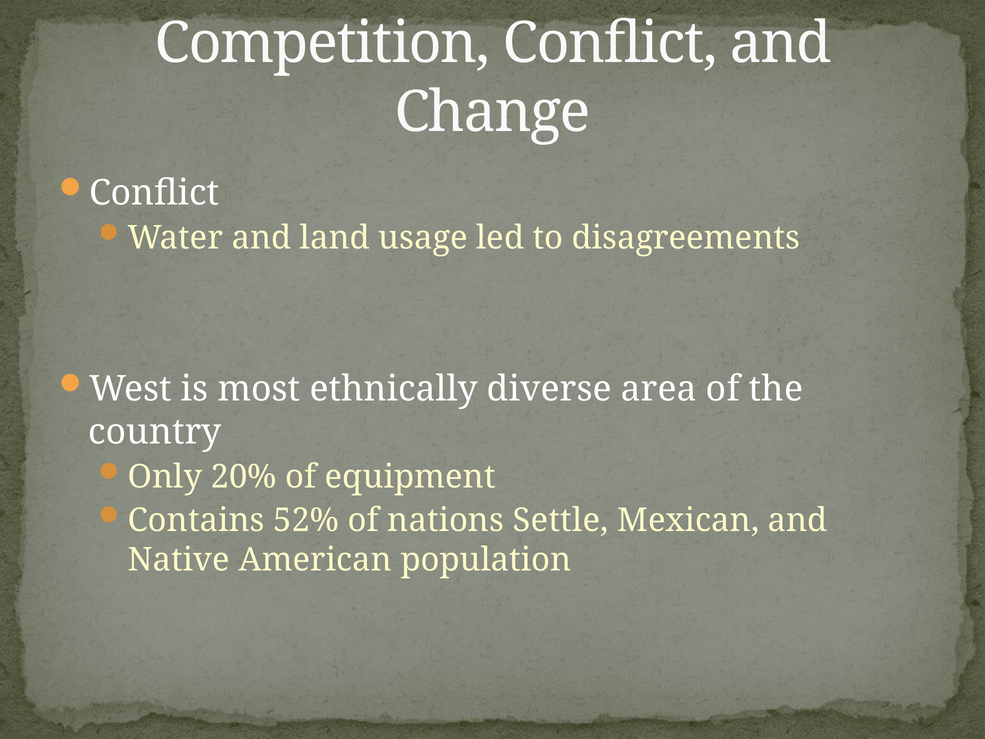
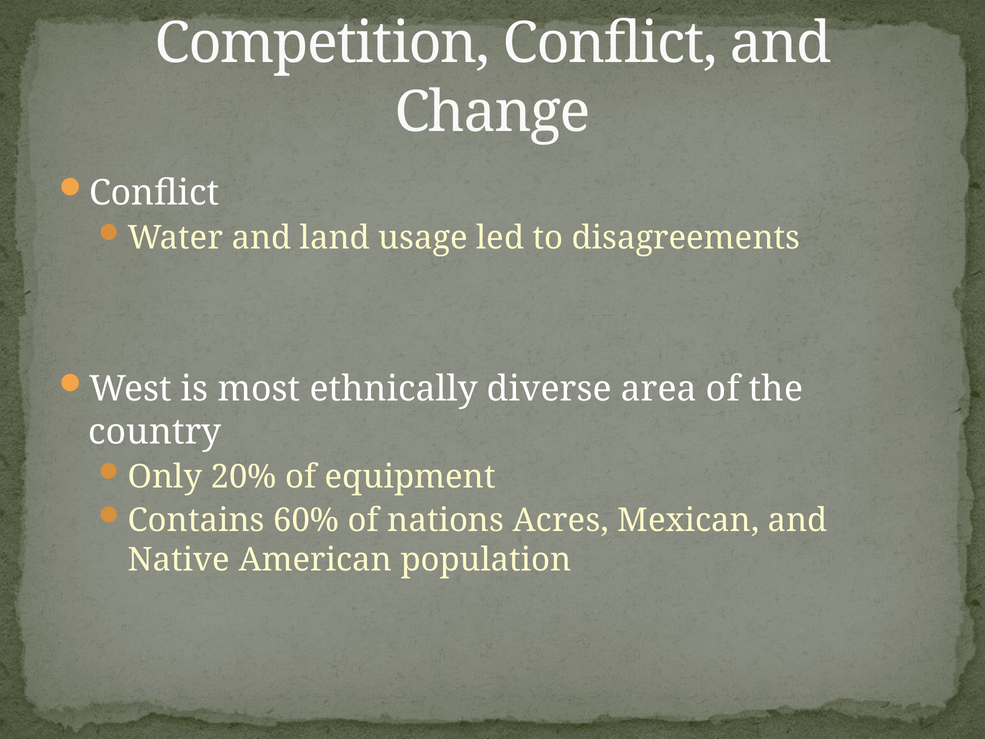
52%: 52% -> 60% (306, 520)
Settle: Settle -> Acres (561, 520)
